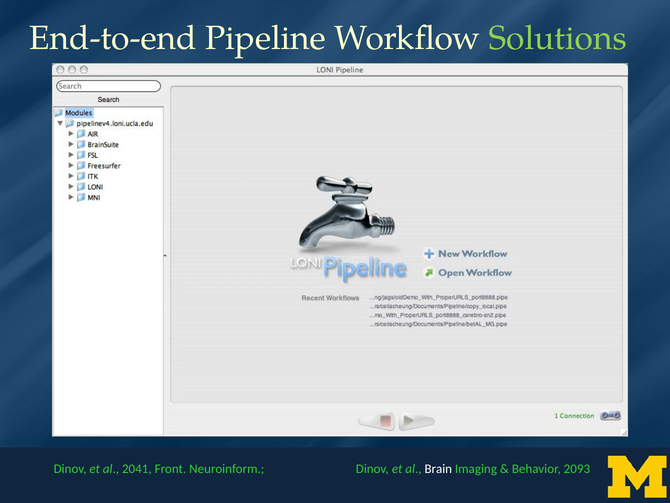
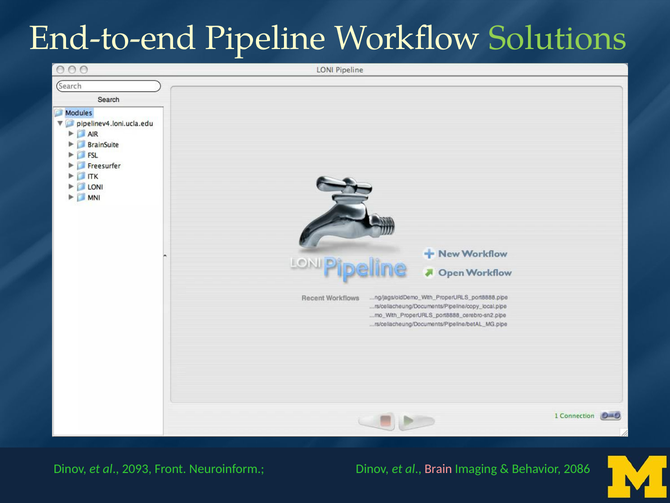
2041: 2041 -> 2093 (137, 468)
Brain colour: white -> pink (438, 468)
2093: 2093 -> 2086 (577, 468)
